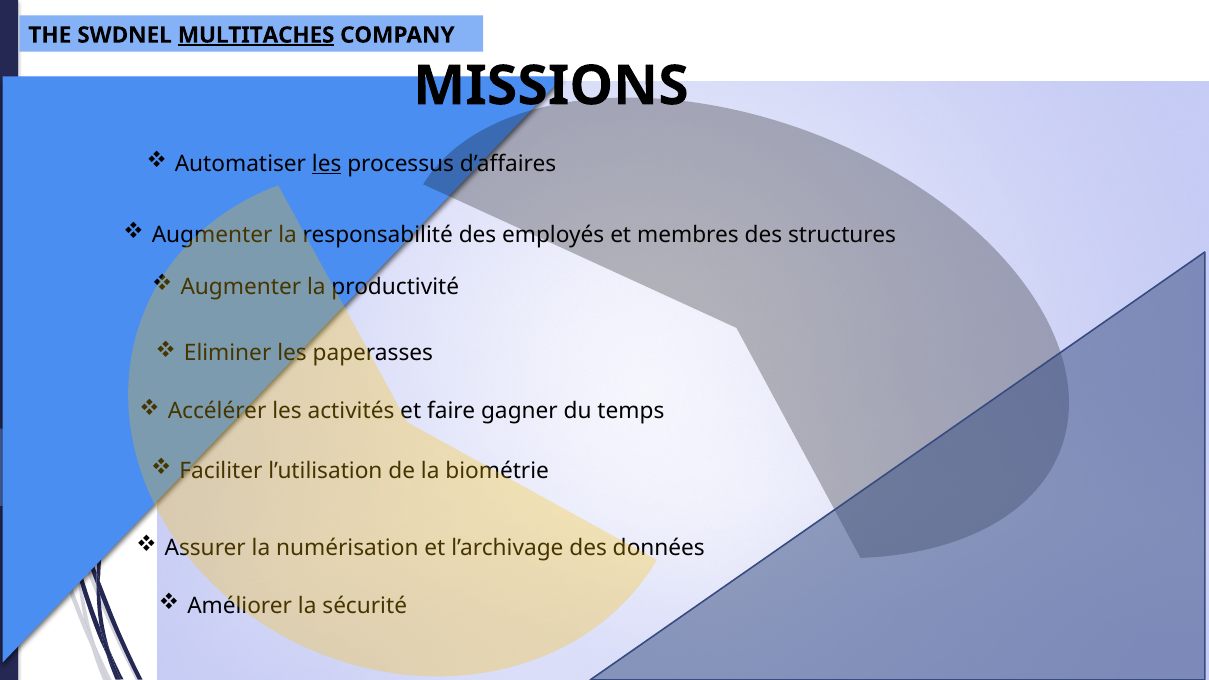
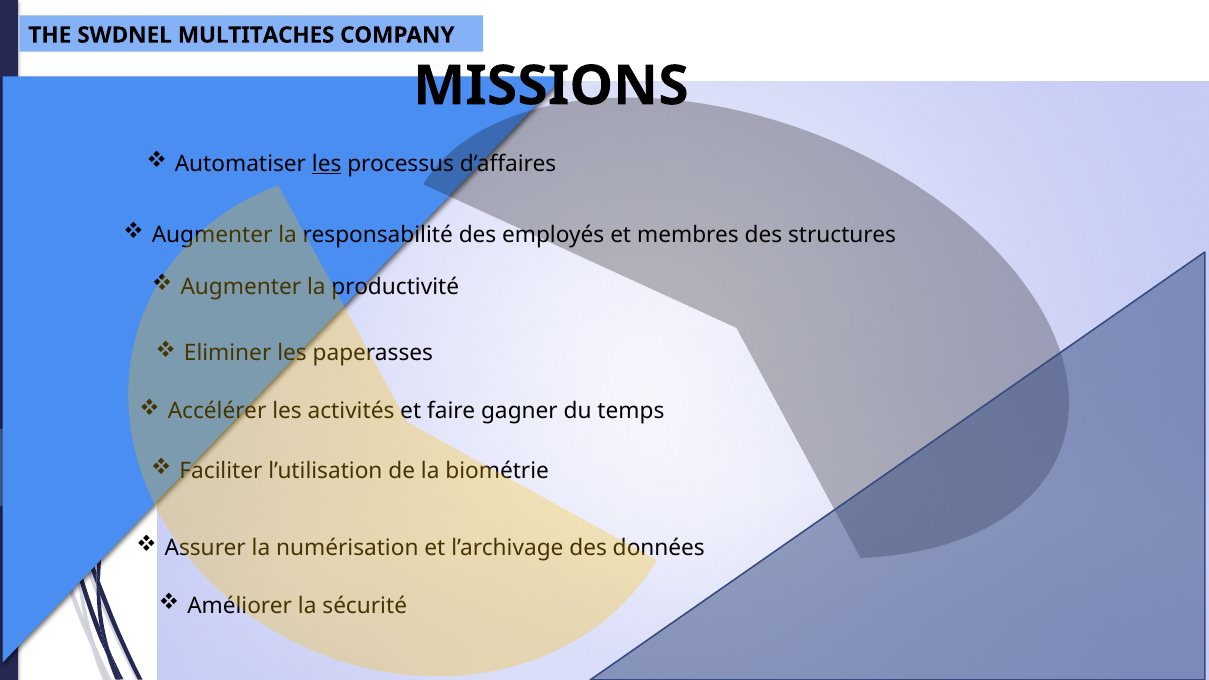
MULTITACHES underline: present -> none (256, 35)
